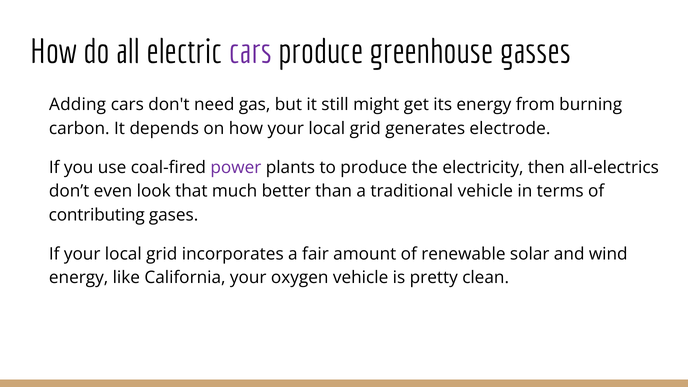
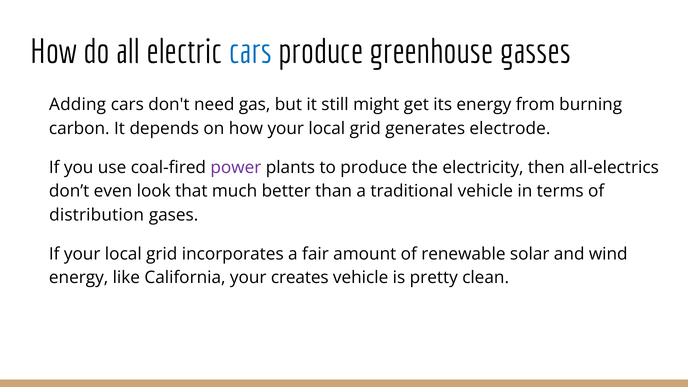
cars colour: purple -> blue (251, 52)
contributing: contributing -> distribution (97, 215)
oxygen: oxygen -> creates (300, 278)
